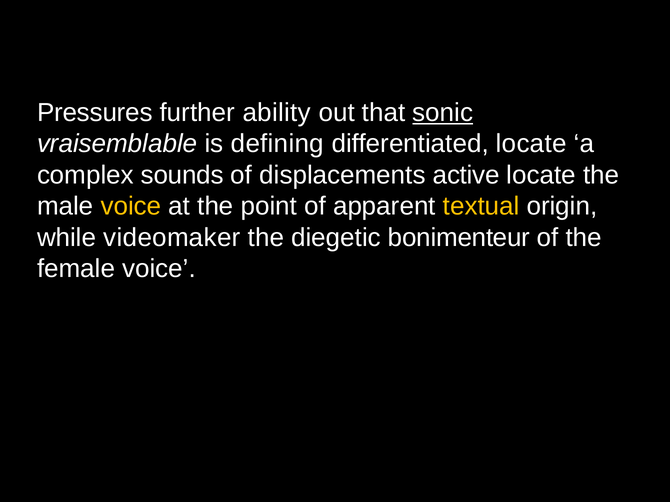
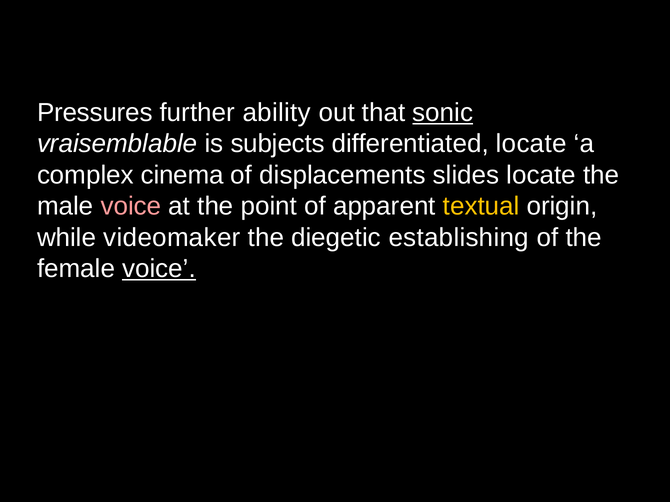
defining: defining -> subjects (278, 144)
sounds: sounds -> cinema (182, 175)
active: active -> slides (466, 175)
voice colour: yellow -> pink (131, 206)
bonimenteur: bonimenteur -> establishing (459, 238)
voice underline: none -> present (159, 269)
